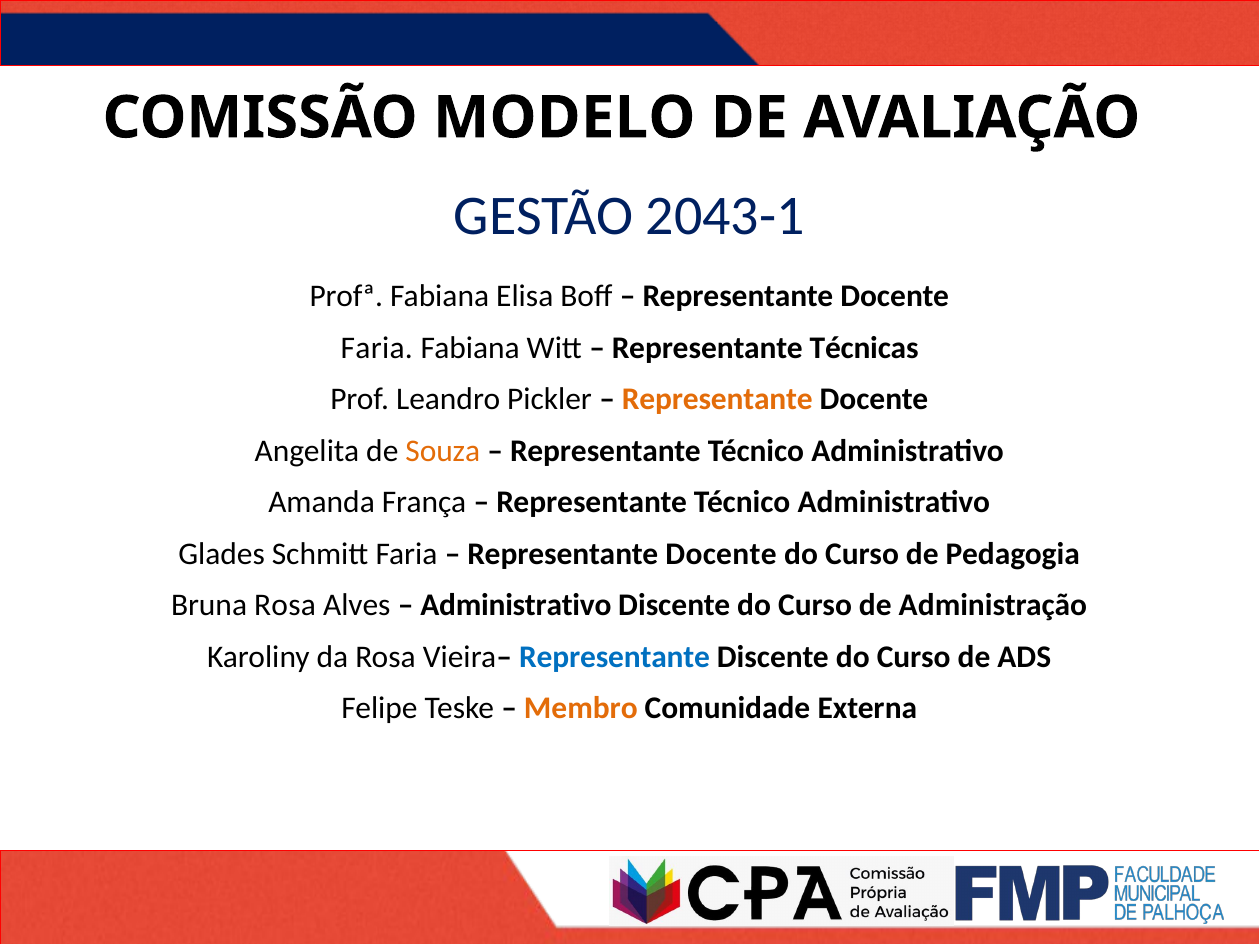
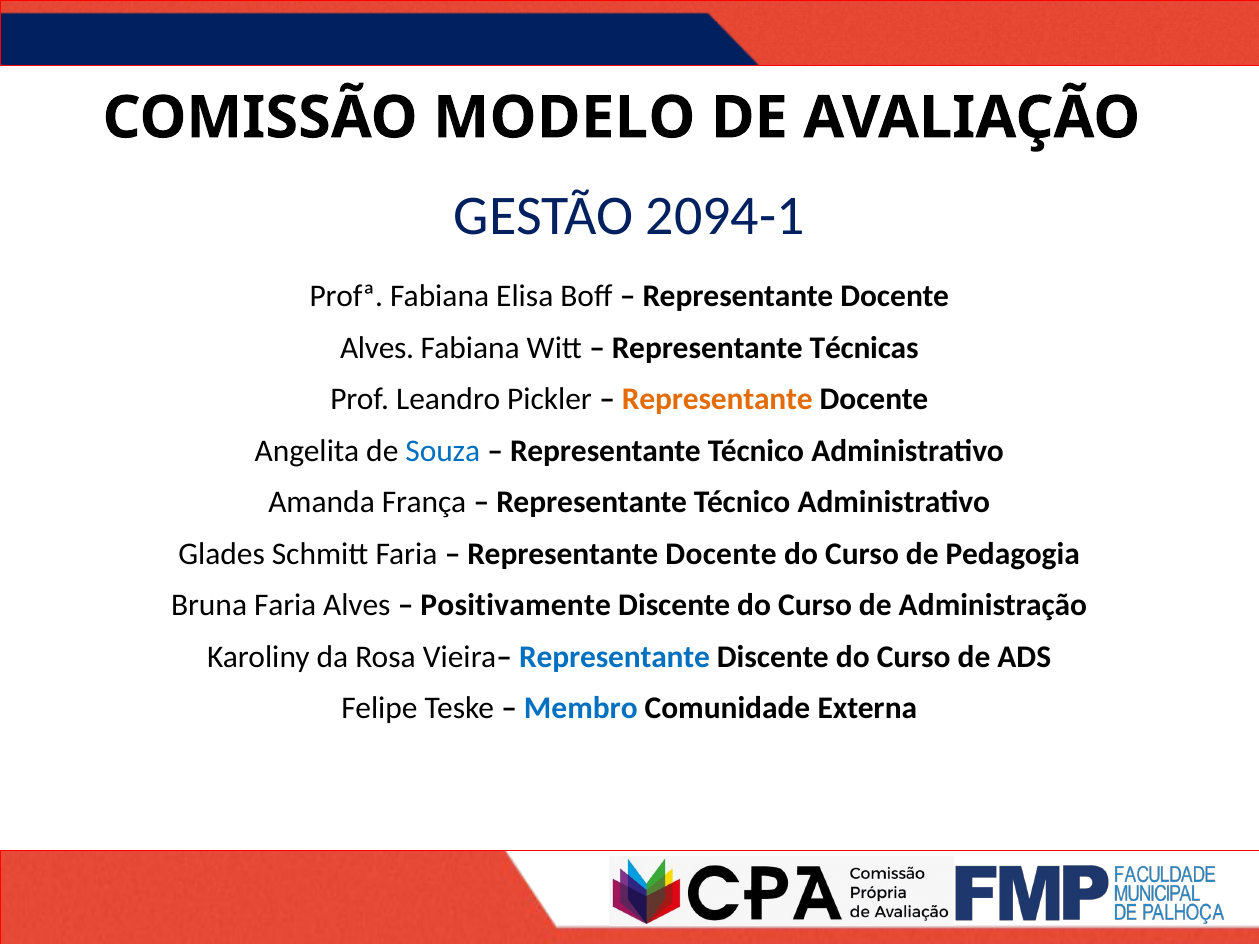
2043-1: 2043-1 -> 2094-1 (725, 217)
Faria: Faria -> Alves (377, 348)
Souza colour: orange -> blue (443, 451)
Bruna Rosa: Rosa -> Faria (285, 606)
Administrativo: Administrativo -> Positivamente (516, 606)
Membro colour: orange -> blue (581, 709)
